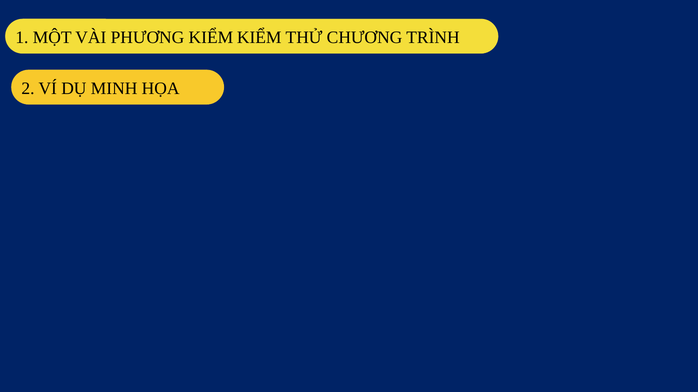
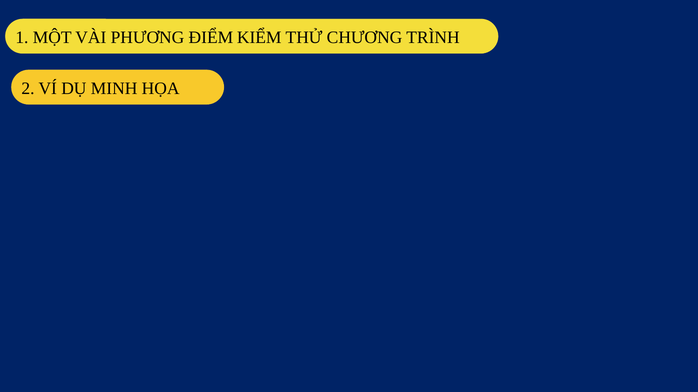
PHƯƠNG KIỂM: KIỂM -> ĐIỂM (211, 37)
